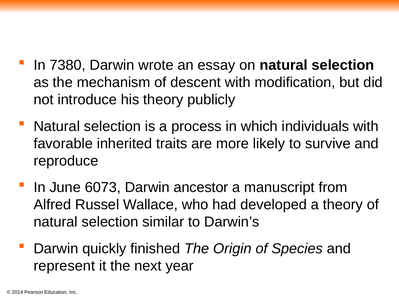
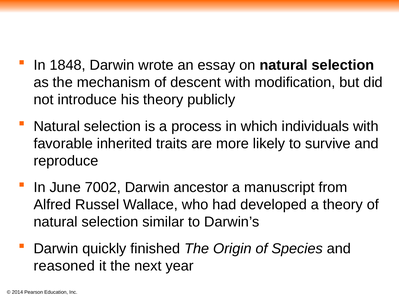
7380: 7380 -> 1848 (68, 65)
6073: 6073 -> 7002 (103, 188)
represent: represent -> reasoned (64, 266)
